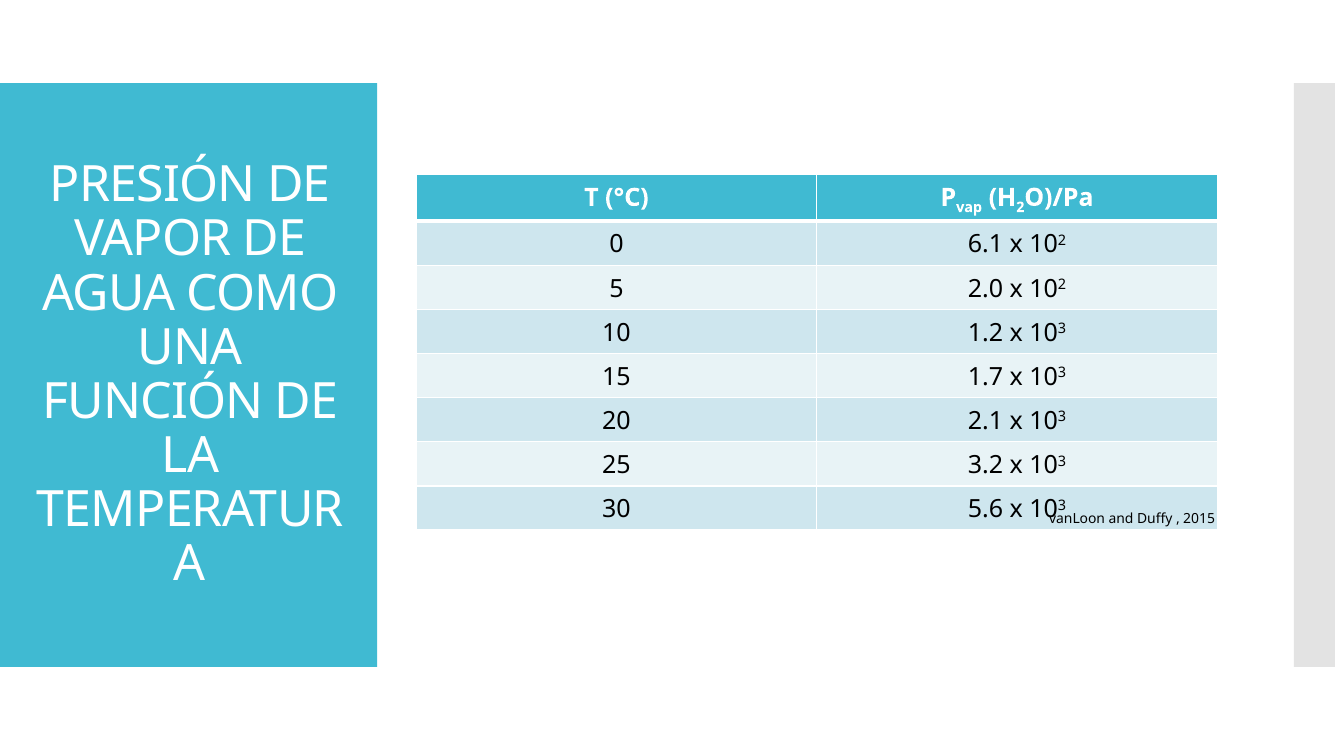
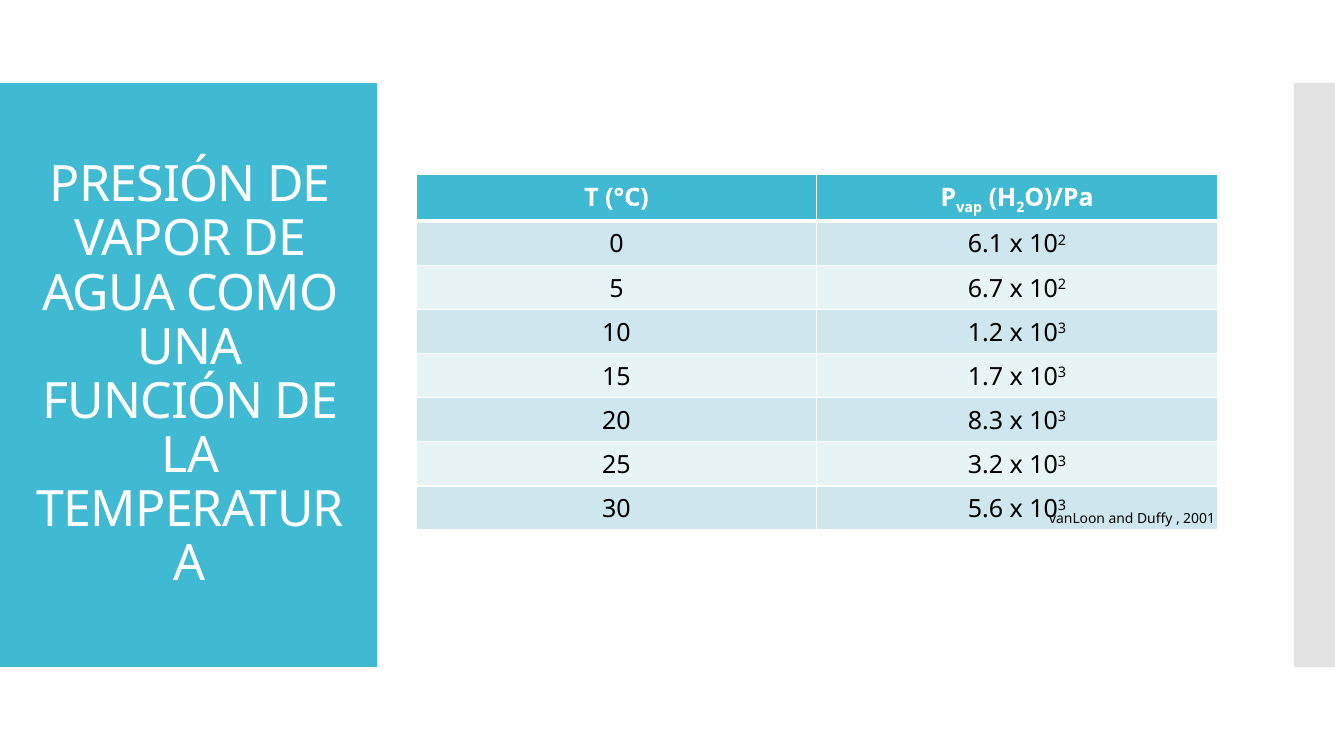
2.0: 2.0 -> 6.7 (986, 289)
2.1: 2.1 -> 8.3 (986, 421)
2015: 2015 -> 2001 (1199, 519)
